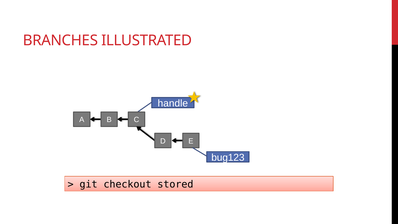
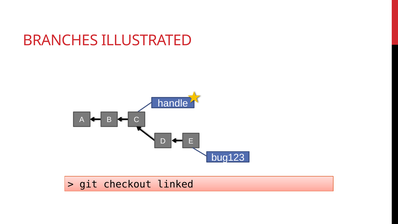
stored: stored -> linked (175, 184)
